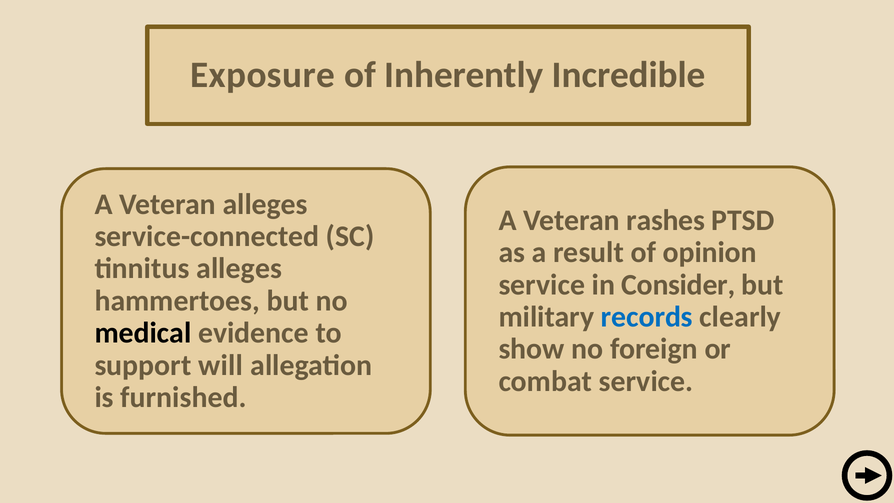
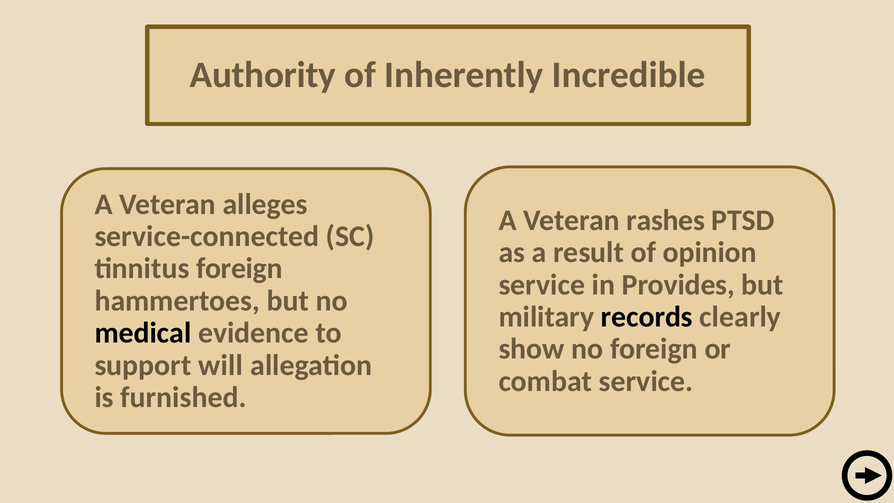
Exposure: Exposure -> Authority (263, 75)
tinnitus alleges: alleges -> foreign (239, 269)
Consider: Consider -> Provides (678, 285)
records colour: blue -> black (647, 317)
